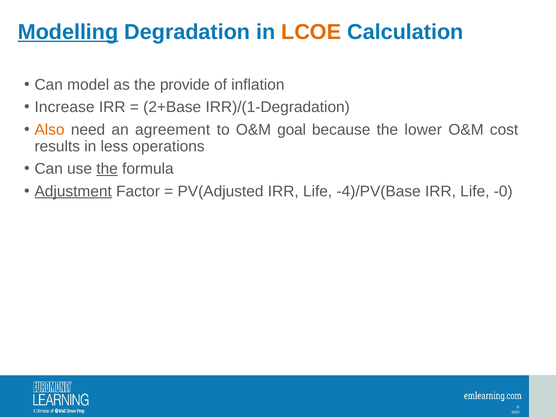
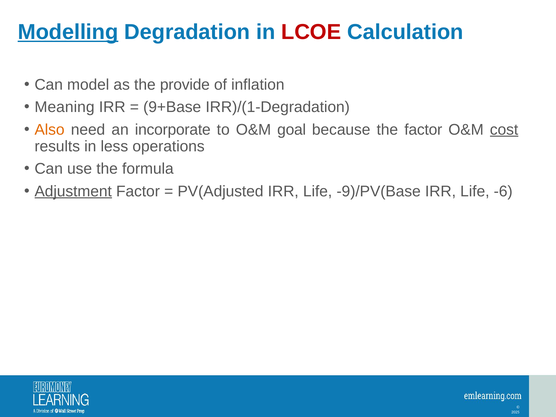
LCOE colour: orange -> red (311, 32)
Increase: Increase -> Meaning (65, 107)
2+Base: 2+Base -> 9+Base (172, 107)
agreement: agreement -> incorporate (173, 130)
the lower: lower -> factor (423, 130)
cost underline: none -> present (504, 130)
the underline: present -> none (107, 169)
-4)/PV(Base: -4)/PV(Base -> -9)/PV(Base (379, 191)
-0: -0 -> -6 (503, 191)
